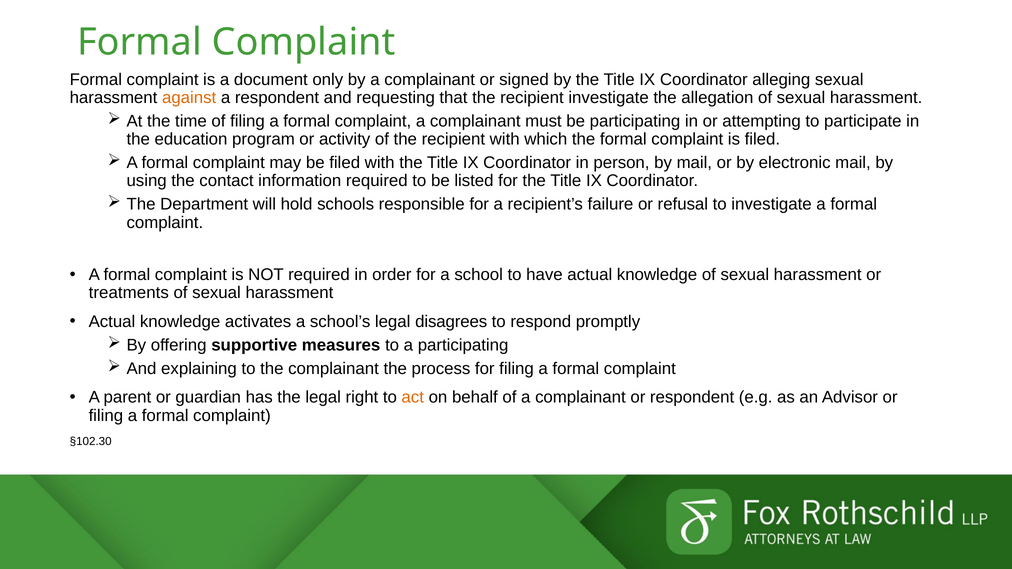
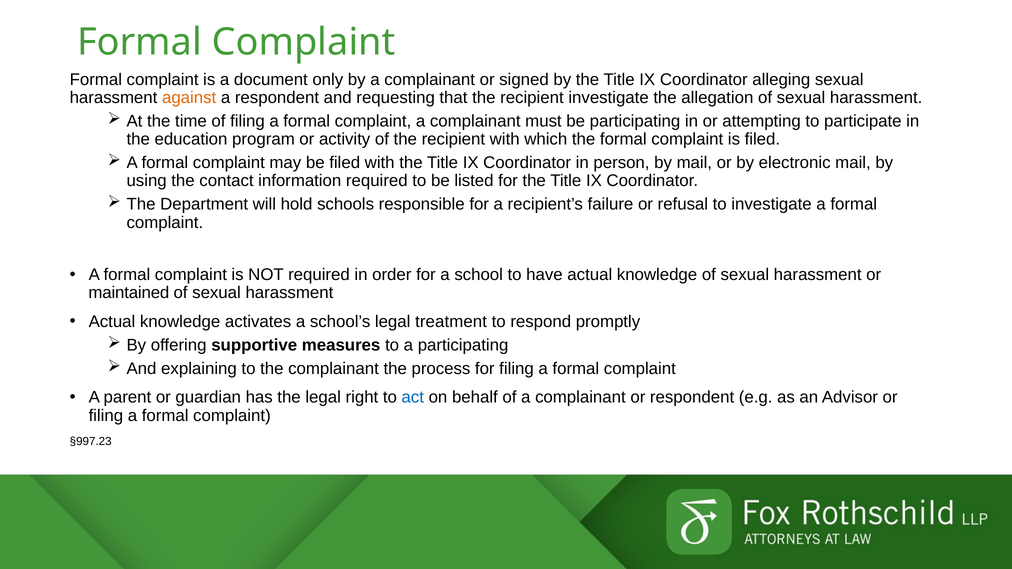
treatments: treatments -> maintained (129, 293)
disagrees: disagrees -> treatment (451, 322)
act colour: orange -> blue (413, 397)
§102.30: §102.30 -> §997.23 (91, 442)
